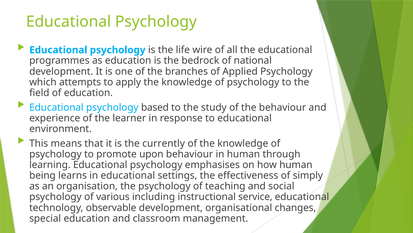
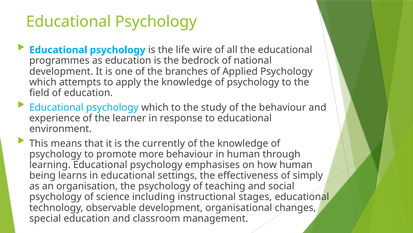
Educational psychology based: based -> which (155, 107)
upon: upon -> more (151, 154)
various: various -> science (113, 196)
service: service -> stages (255, 196)
